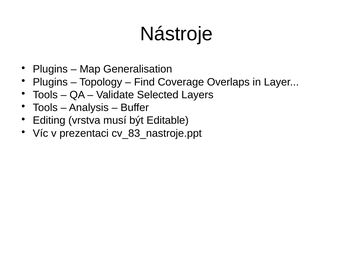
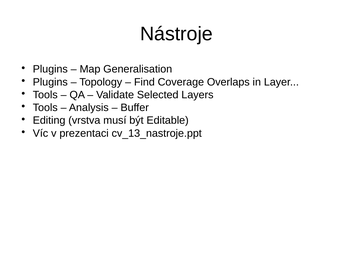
cv_83_nastroje.ppt: cv_83_nastroje.ppt -> cv_13_nastroje.ppt (157, 133)
